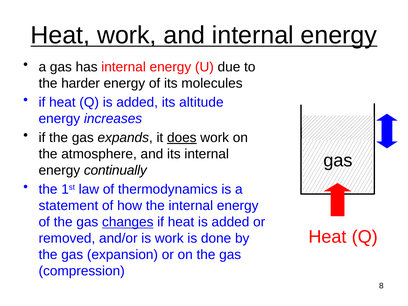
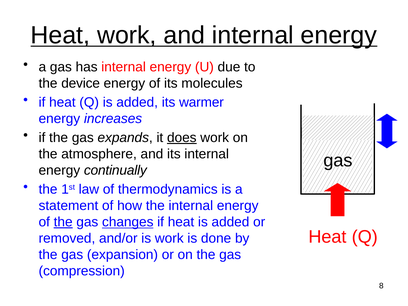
harder: harder -> device (81, 83)
altitude: altitude -> warmer (201, 102)
the underline: none -> present (63, 222)
